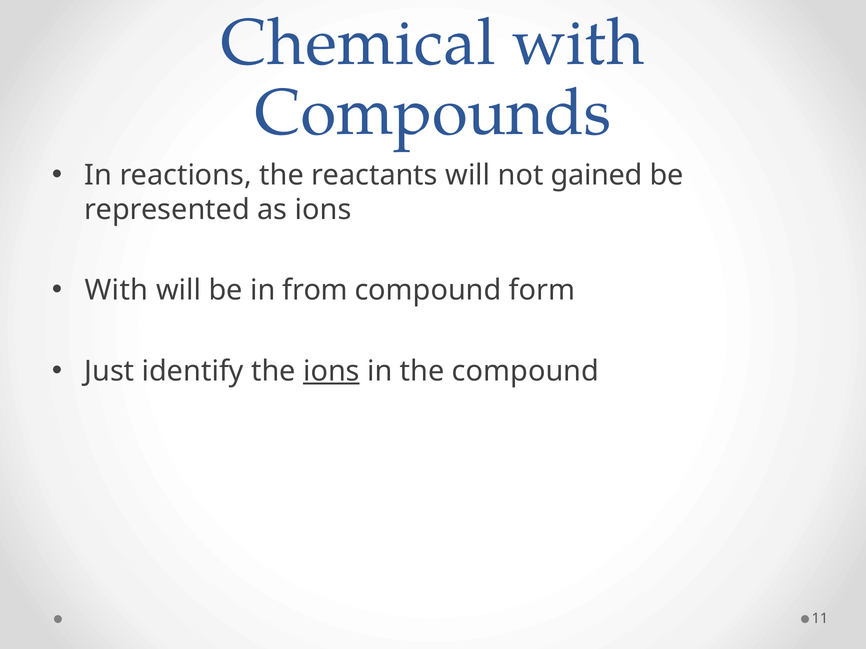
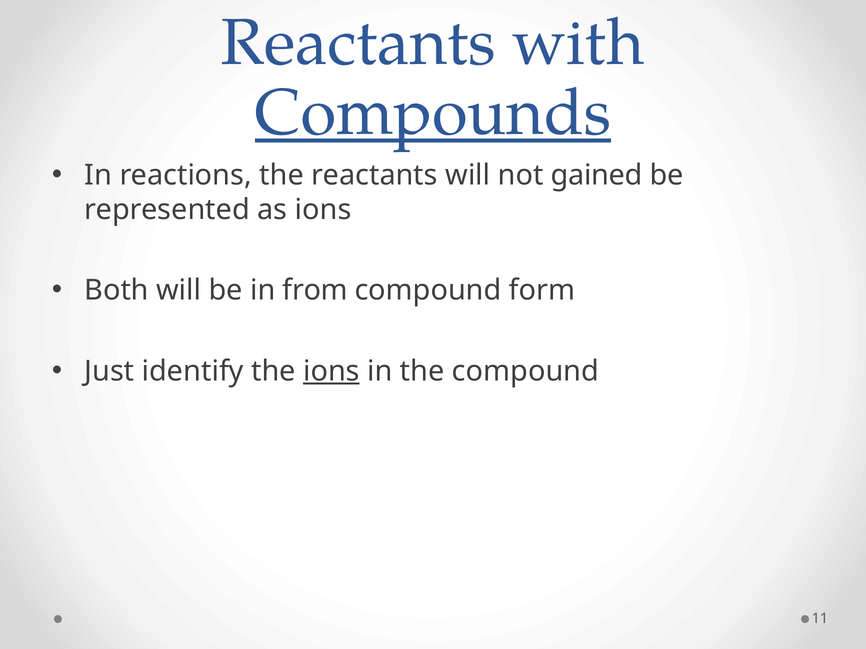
Chemical: Chemical -> Reactants (358, 43)
Compounds underline: none -> present (433, 113)
With: With -> Both (117, 291)
